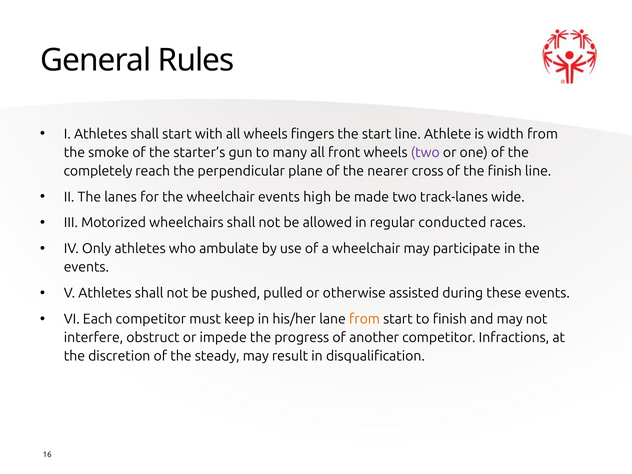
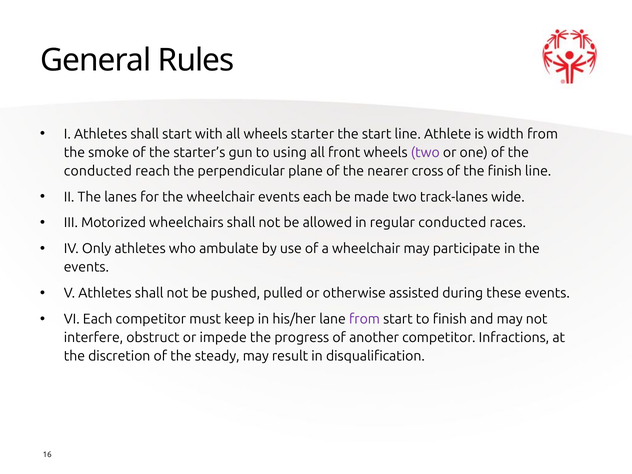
fingers: fingers -> starter (313, 134)
many: many -> using (290, 152)
completely: completely -> conducted (98, 171)
events high: high -> each (317, 197)
from colour: orange -> purple (365, 319)
